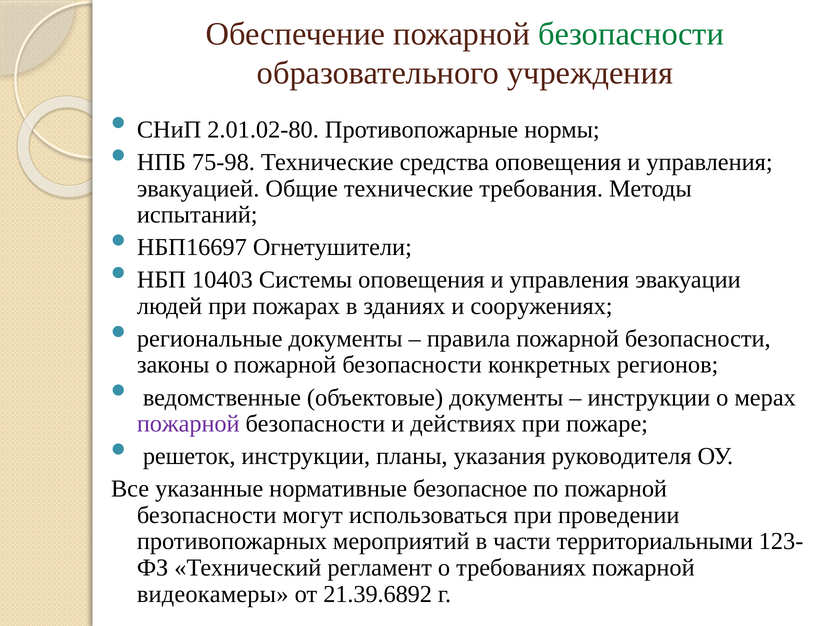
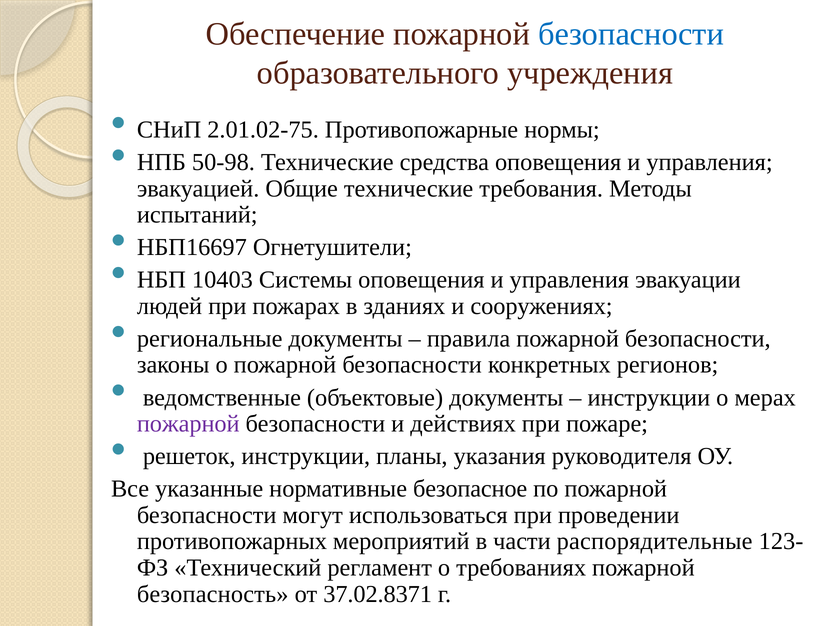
безопасности colour: green -> blue (631, 34)
2.01.02-80: 2.01.02-80 -> 2.01.02-75 (263, 130)
75-98: 75-98 -> 50-98 (223, 162)
территориальными: территориальными -> распорядительные (655, 542)
видеокамеры: видеокамеры -> безопасность (213, 594)
21.39.6892: 21.39.6892 -> 37.02.8371 (378, 594)
